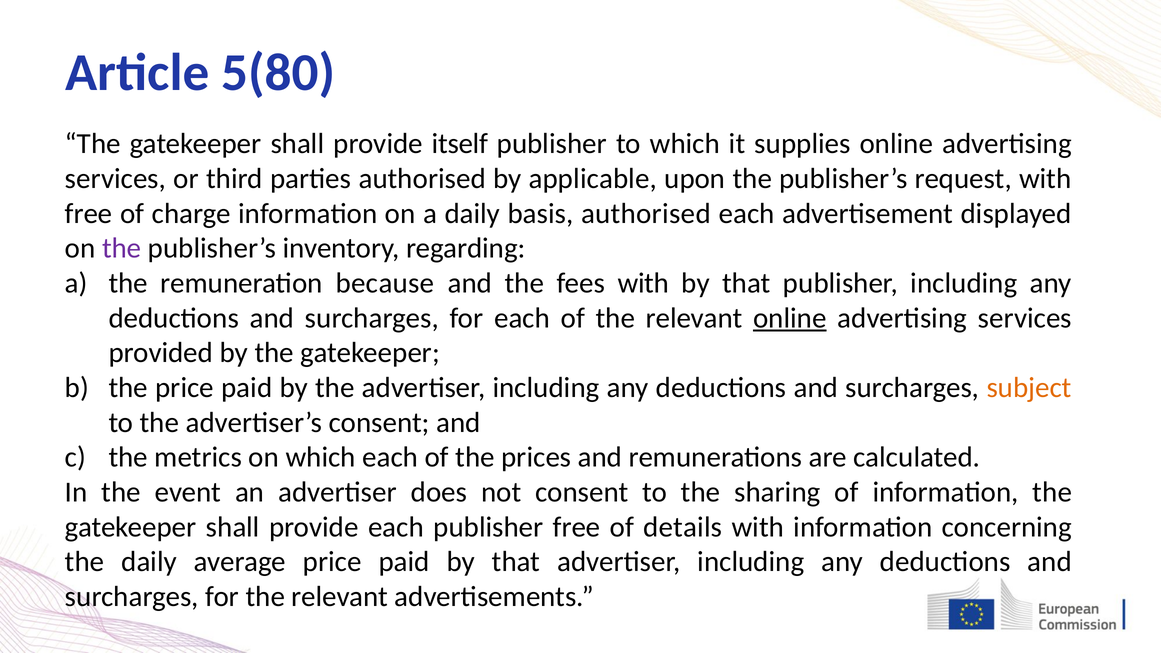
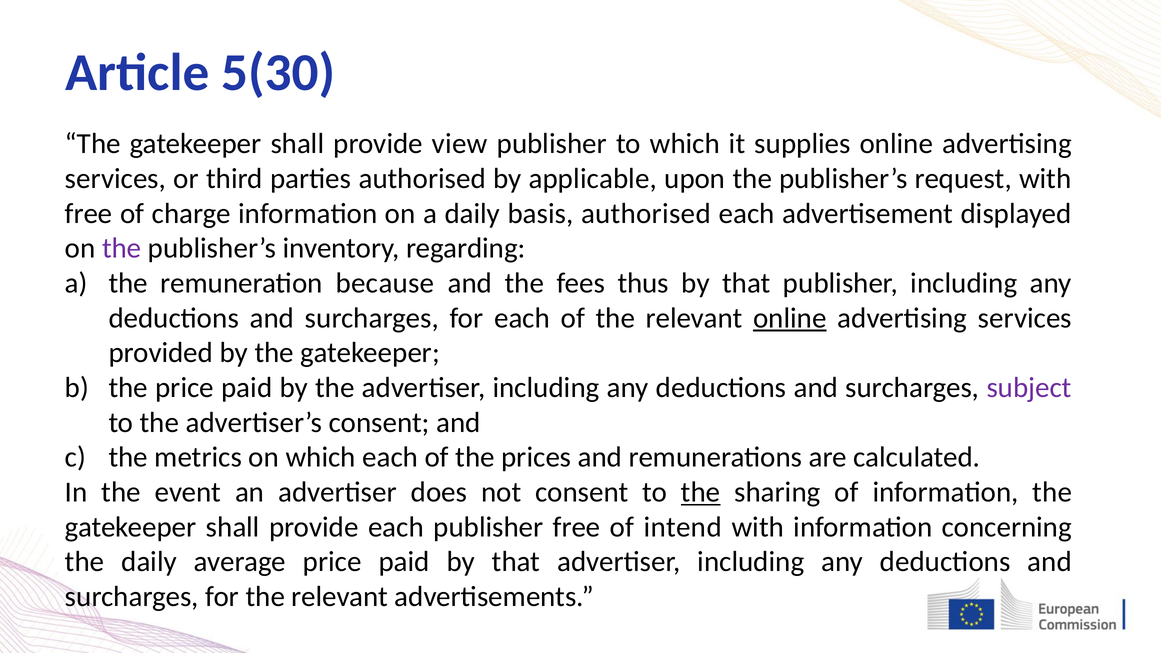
5(80: 5(80 -> 5(30 (278, 73)
itself: itself -> view (460, 144)
fees with: with -> thus (643, 283)
subject colour: orange -> purple (1029, 388)
the underline: none -> present (701, 492)
details: details -> intend (683, 527)
